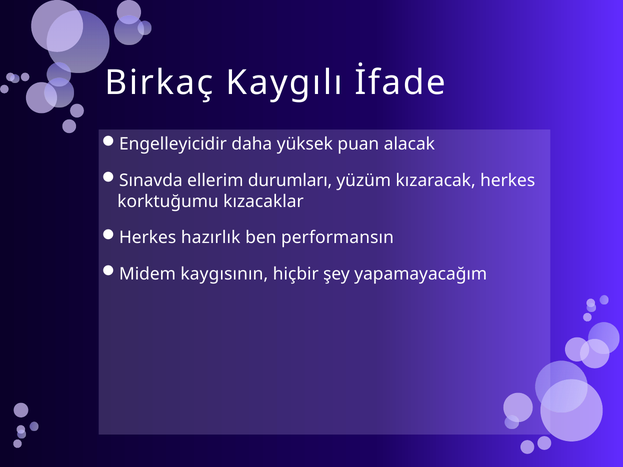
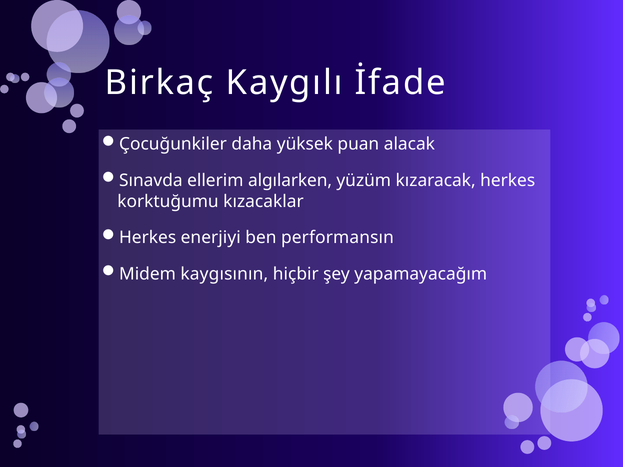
Engelleyicidir: Engelleyicidir -> Çocuğunkiler (173, 144)
durumları: durumları -> algılarken (290, 181)
hazırlık: hazırlık -> enerjiyi (211, 238)
